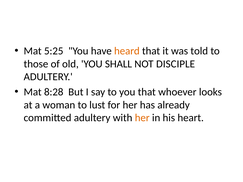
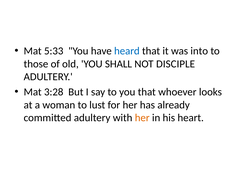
5:25: 5:25 -> 5:33 (54, 51)
heard colour: orange -> blue (127, 51)
told: told -> into (199, 51)
8:28: 8:28 -> 3:28 (54, 92)
